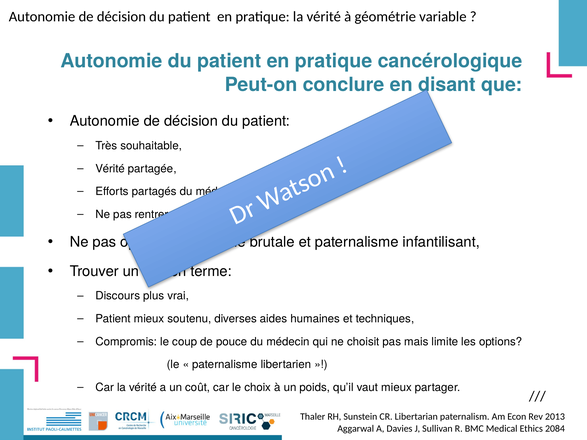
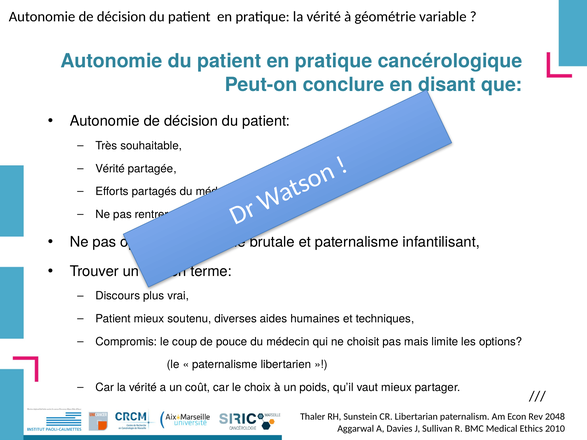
2013: 2013 -> 2048 (555, 417)
2084: 2084 -> 2010 (555, 429)
